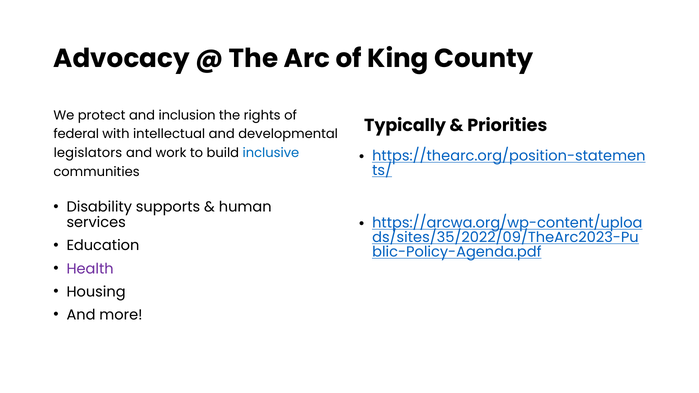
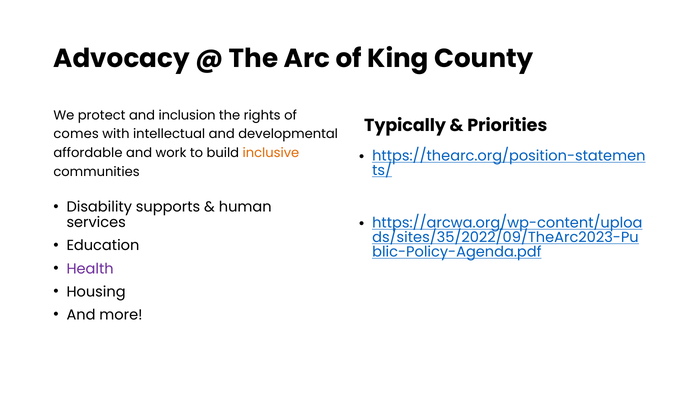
federal: federal -> comes (76, 134)
legislators: legislators -> affordable (88, 153)
inclusive colour: blue -> orange (271, 153)
